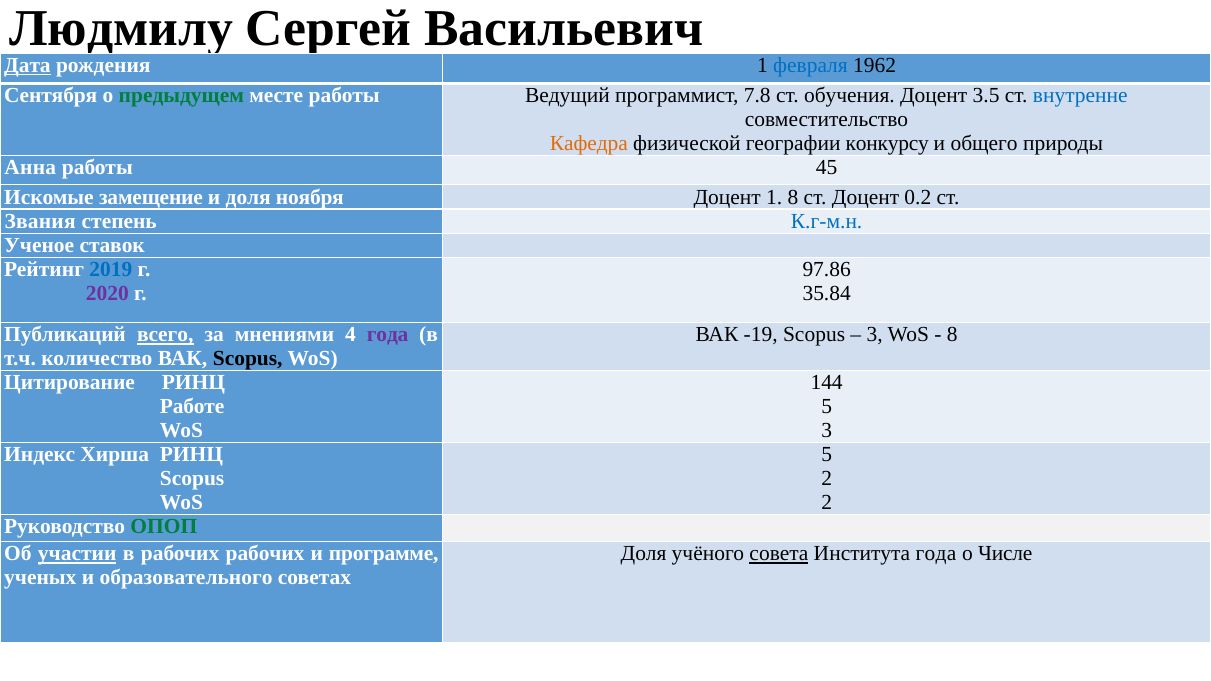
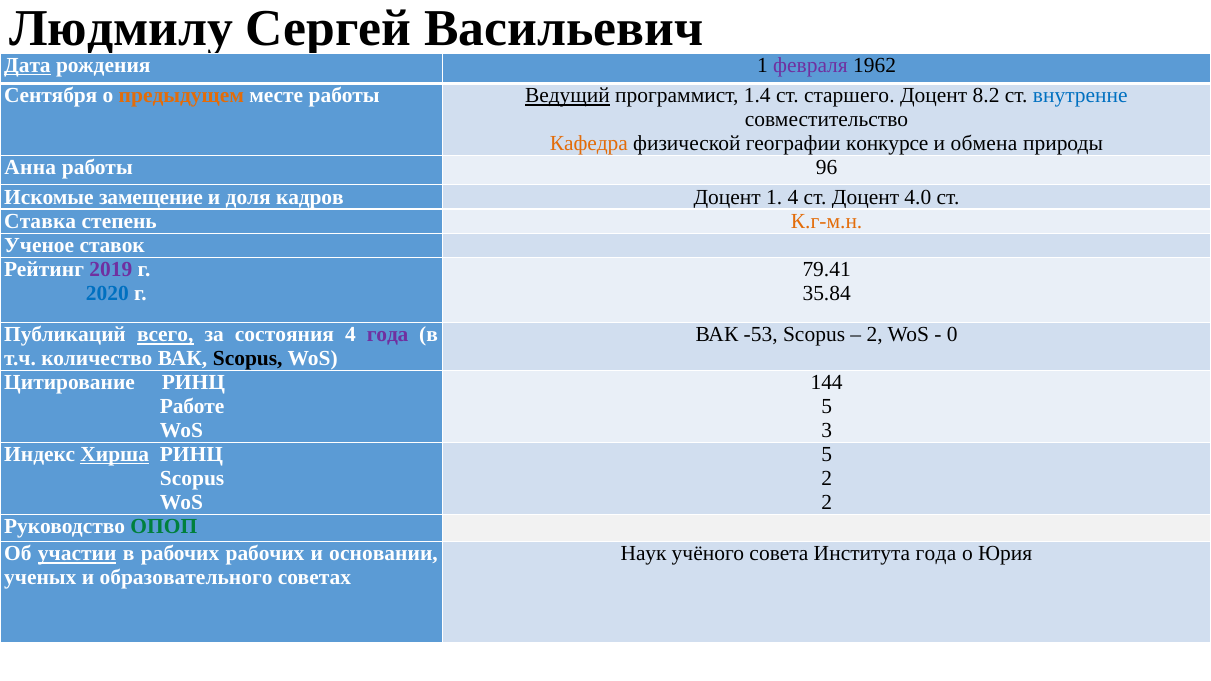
февраля colour: blue -> purple (810, 65)
предыдущем colour: green -> orange (181, 96)
Ведущий underline: none -> present (567, 96)
7.8: 7.8 -> 1.4 (757, 96)
обучения: обучения -> старшего (849, 96)
3.5: 3.5 -> 8.2 (986, 96)
конкурсу: конкурсу -> конкурсе (887, 144)
общего: общего -> обмена (984, 144)
45: 45 -> 96 (827, 168)
ноября: ноября -> кадров (310, 197)
1 8: 8 -> 4 (793, 197)
0.2: 0.2 -> 4.0 (918, 197)
Звания: Звания -> Ставка (40, 221)
К.г-м.н colour: blue -> orange (827, 221)
2019 colour: blue -> purple (111, 269)
97.86: 97.86 -> 79.41 (827, 269)
2020 colour: purple -> blue (107, 293)
мнениями: мнениями -> состояния (284, 335)
-19: -19 -> -53 (761, 335)
3: 3 -> 2 (875, 335)
8: 8 -> 0 (952, 335)
Хирша underline: none -> present (115, 455)
программе: программе -> основании (384, 554)
Доля: Доля -> Наук (644, 554)
совета underline: present -> none (779, 554)
Числе: Числе -> Юрия (1005, 554)
